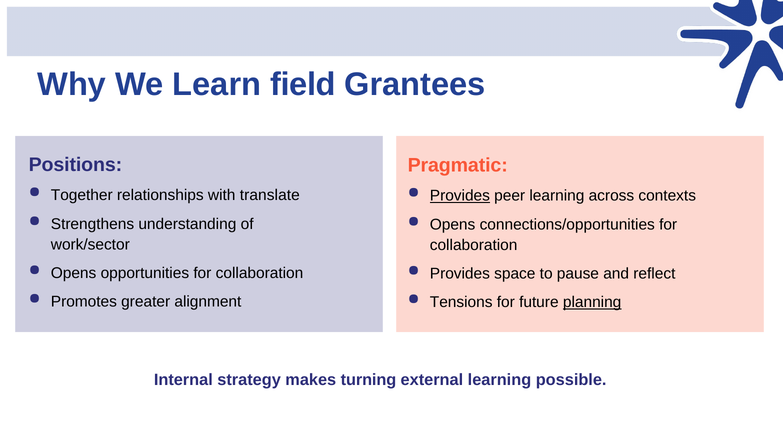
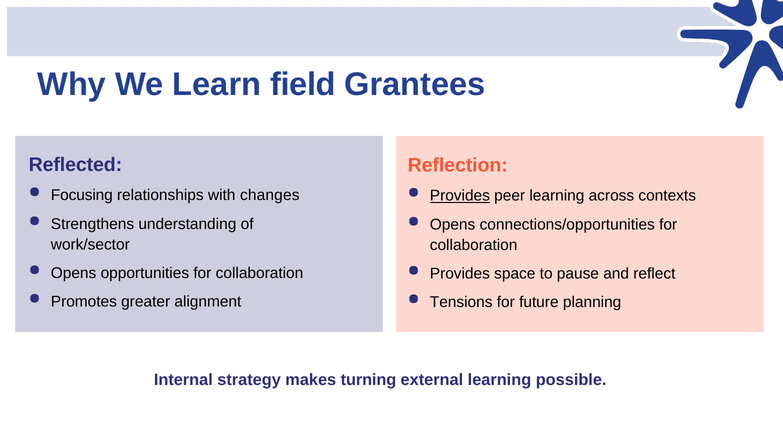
Positions: Positions -> Reflected (75, 164)
Pragmatic: Pragmatic -> Reflection (458, 165)
Together: Together -> Focusing (82, 195)
translate: translate -> changes (270, 195)
planning underline: present -> none (592, 302)
